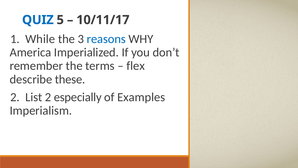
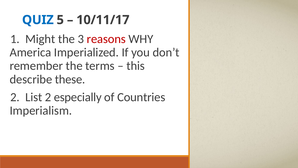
While: While -> Might (40, 39)
reasons colour: blue -> red (106, 39)
flex: flex -> this (136, 66)
Examples: Examples -> Countries (141, 97)
